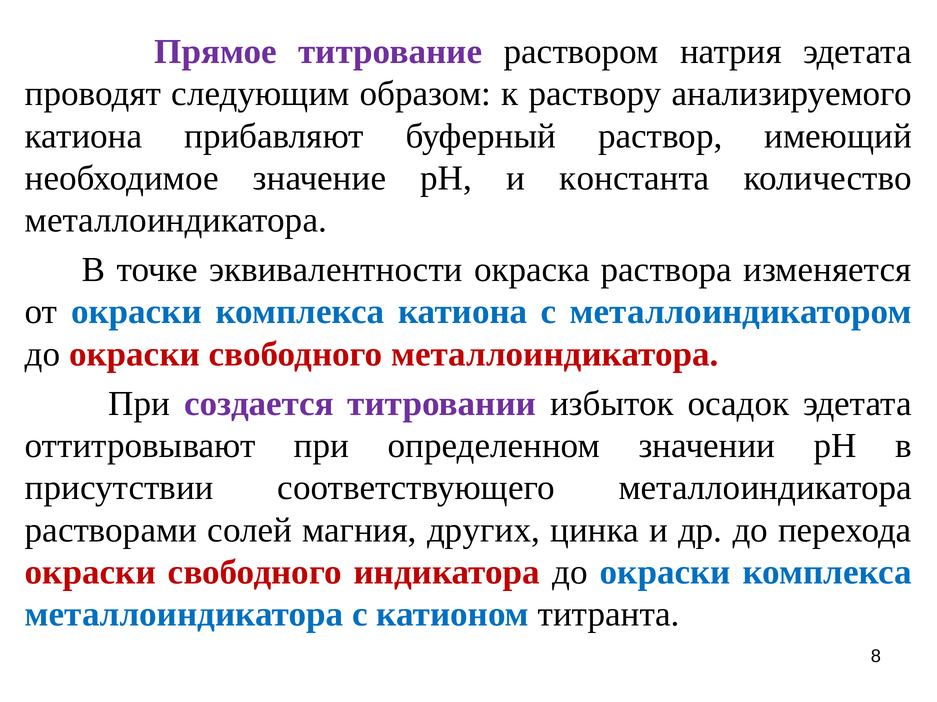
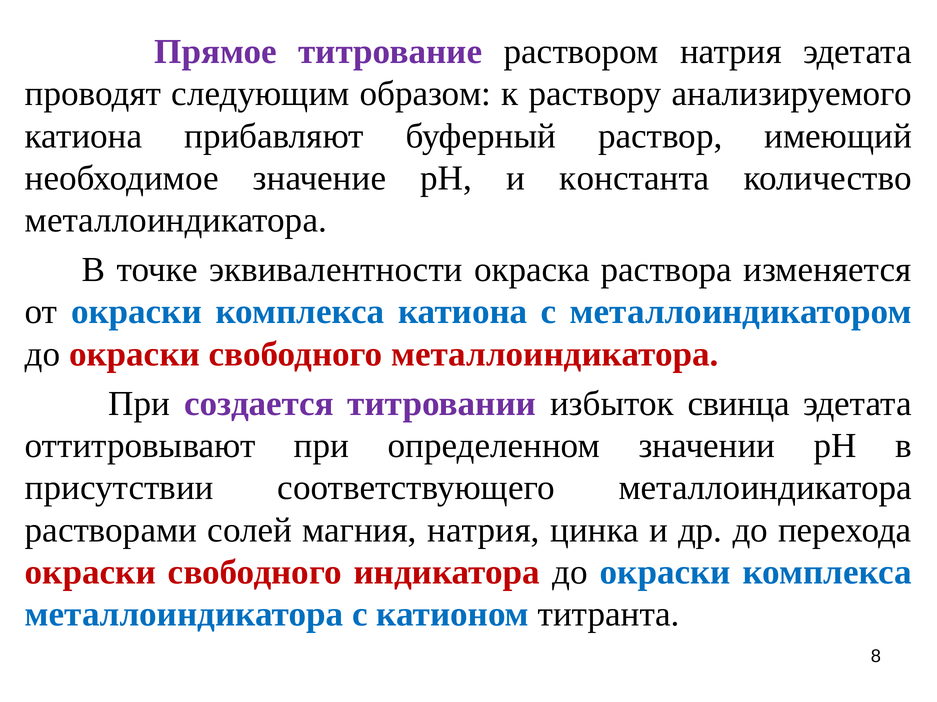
осадок: осадок -> свинца (739, 404)
магния других: других -> натрия (483, 530)
